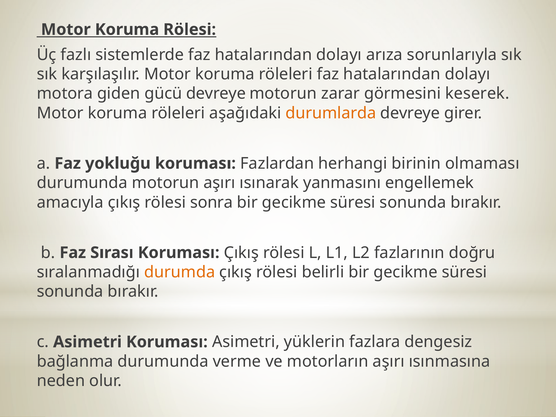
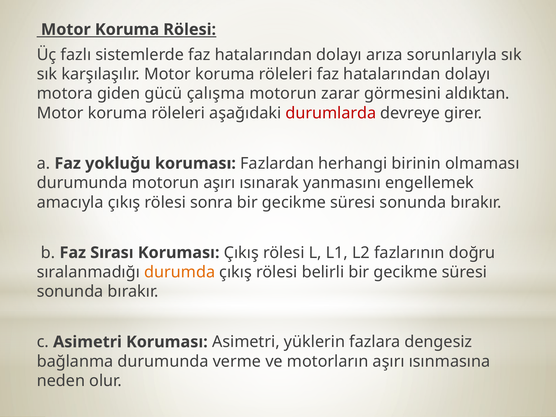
gücü devreye: devreye -> çalışma (216, 94)
keserek: keserek -> aldıktan (477, 94)
durumlarda colour: orange -> red (331, 113)
